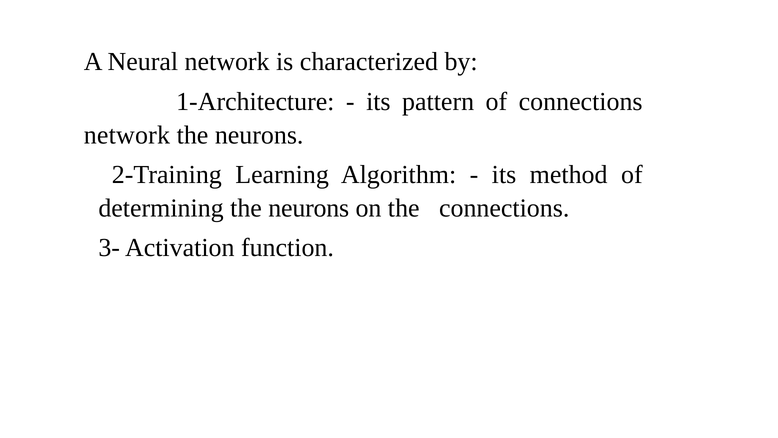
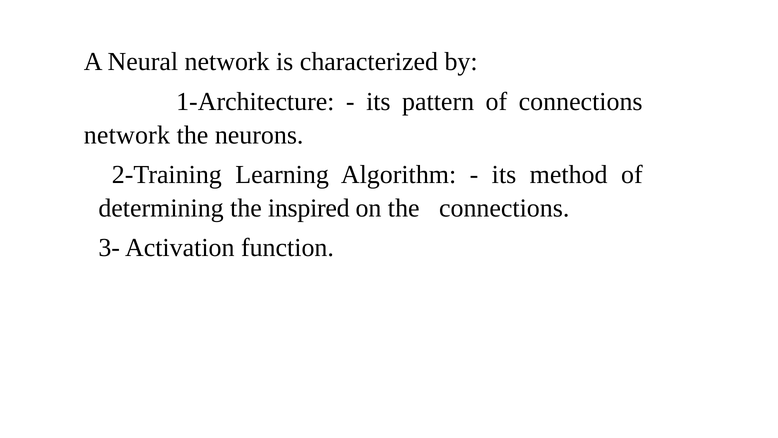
determining the neurons: neurons -> inspired (309, 208)
